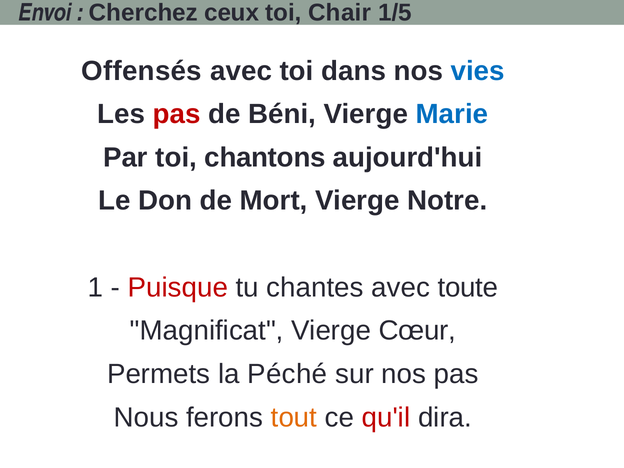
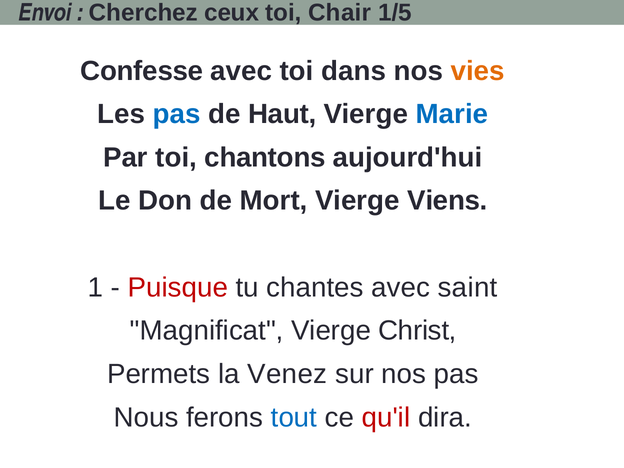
Offensés: Offensés -> Confesse (142, 71)
vies colour: blue -> orange (478, 71)
pas colour: red -> blue (177, 114)
Béni: Béni -> Haut (282, 114)
Notre: Notre -> Viens (447, 201)
toute: toute -> saint (468, 287)
Cœur: Cœur -> Christ (417, 331)
Péché: Péché -> Venez (287, 374)
tout colour: orange -> blue (294, 417)
